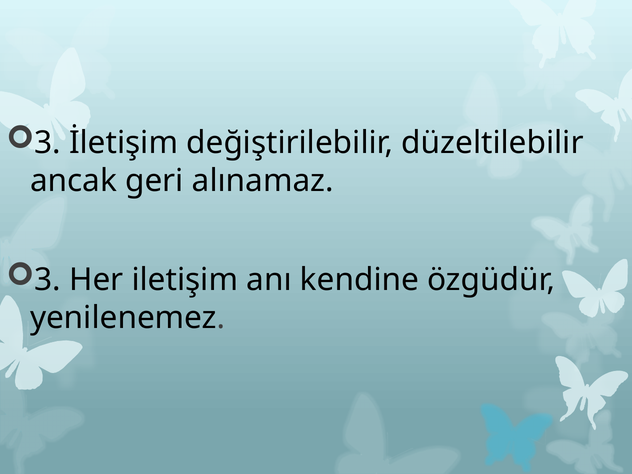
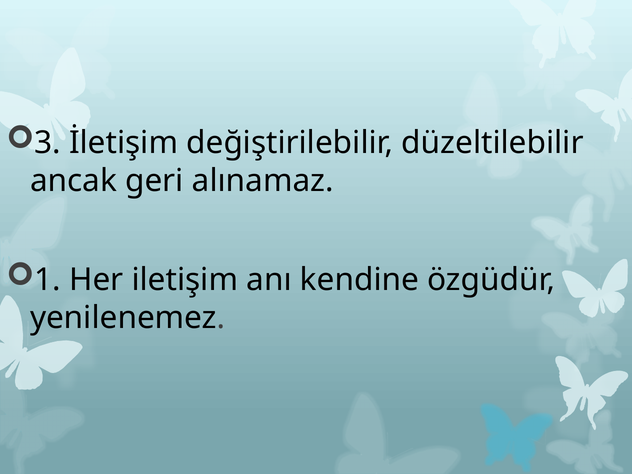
3: 3 -> 1 (48, 280)
